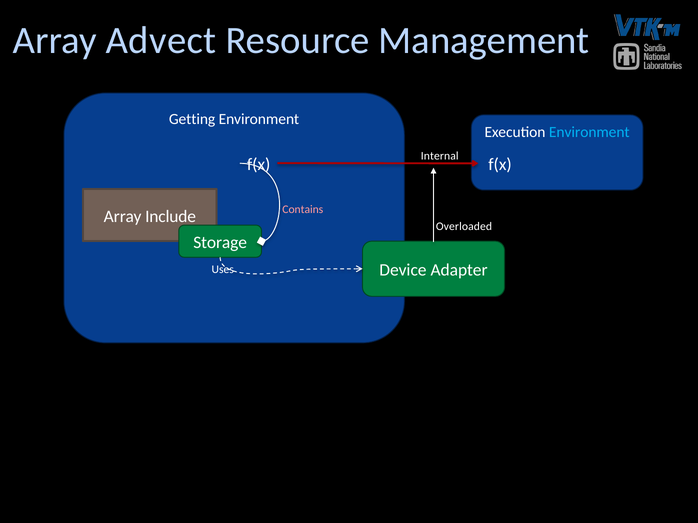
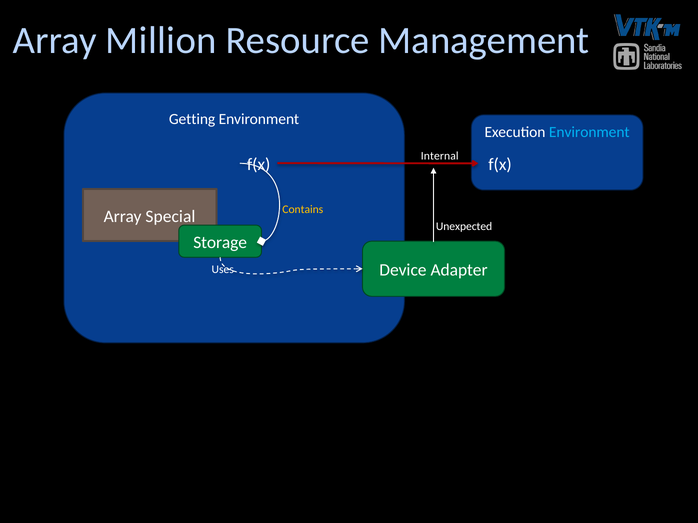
Advect: Advect -> Million (161, 41)
Contains colour: pink -> yellow (303, 210)
Include: Include -> Special (170, 216)
Overloaded: Overloaded -> Unexpected (464, 226)
